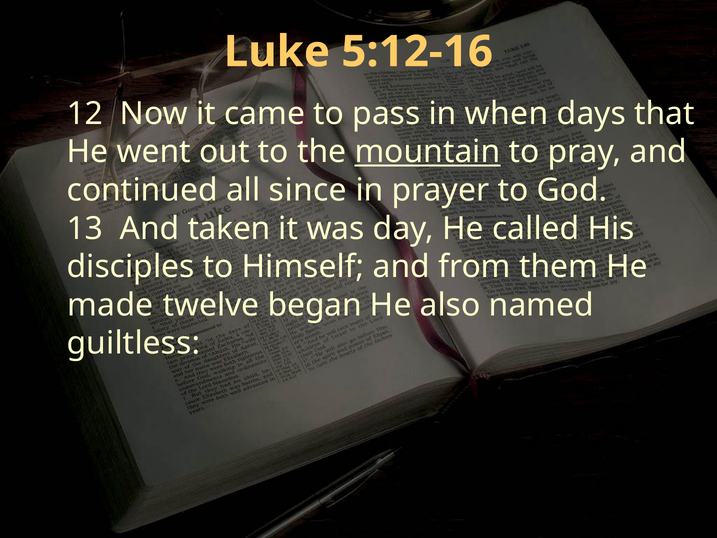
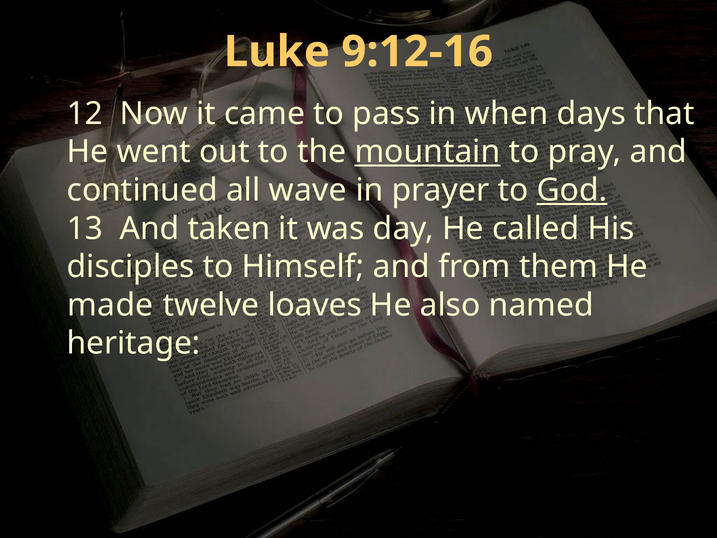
5:12-16: 5:12-16 -> 9:12-16 (417, 52)
since: since -> wave (308, 190)
God underline: none -> present (572, 190)
began: began -> loaves (315, 305)
guiltless: guiltless -> heritage (134, 343)
